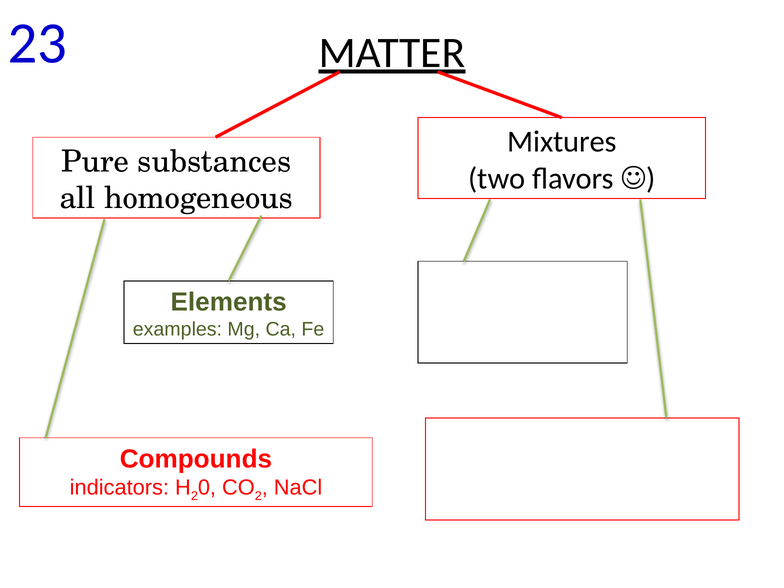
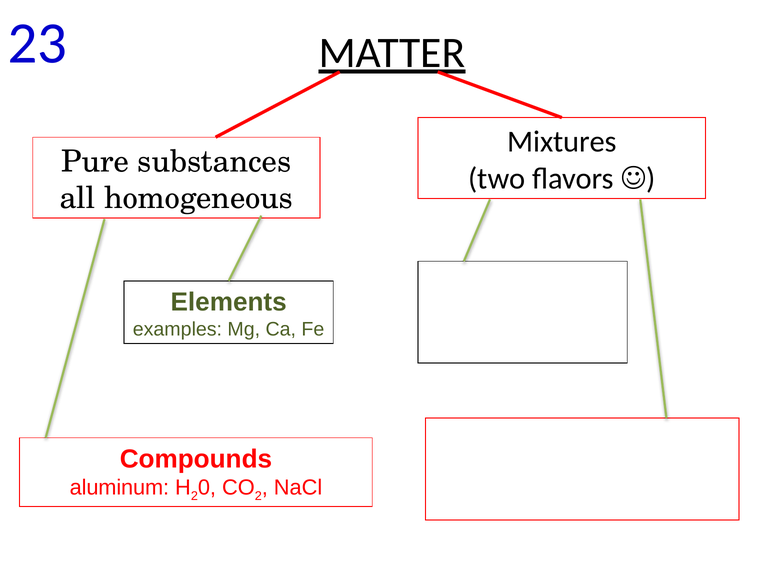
indicators: indicators -> aluminum (119, 488)
